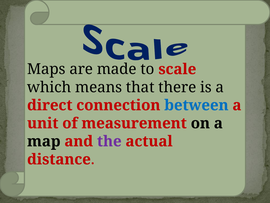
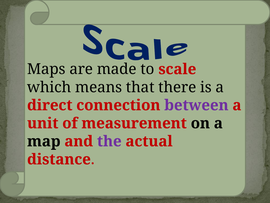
between colour: blue -> purple (196, 105)
